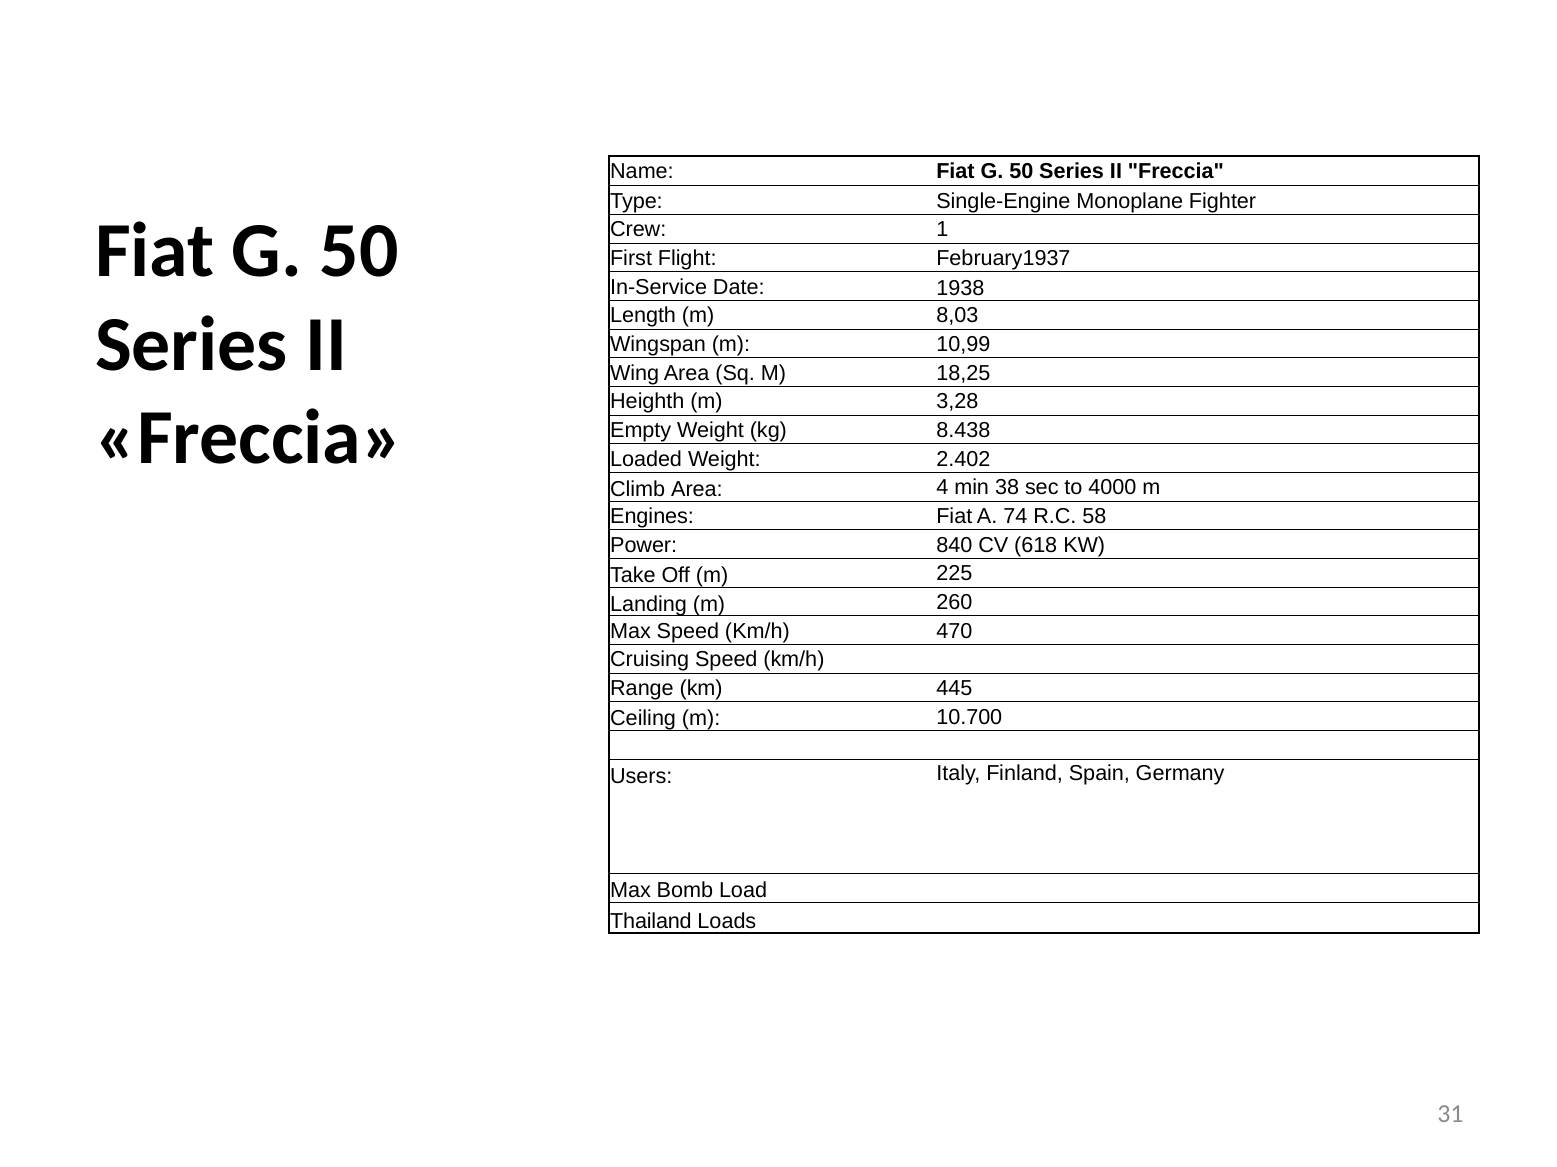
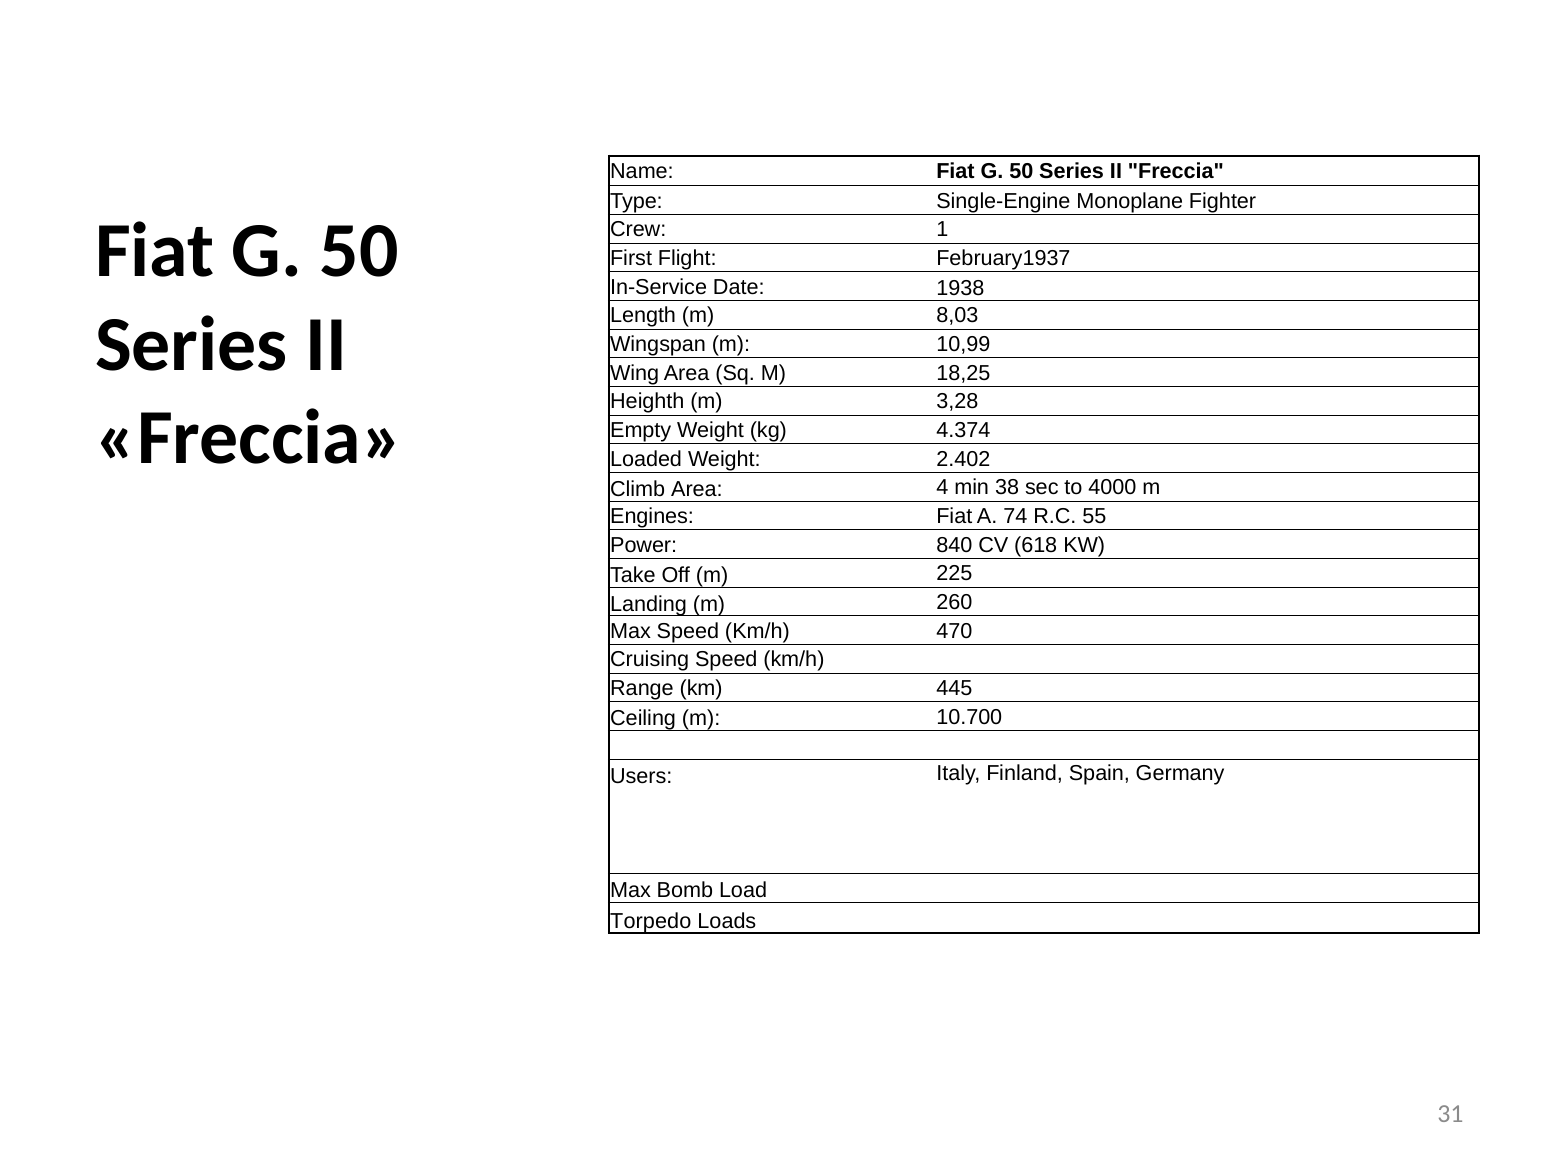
8.438: 8.438 -> 4.374 (963, 431)
58: 58 -> 55 (1094, 517)
Thailand: Thailand -> Torpedo (651, 922)
